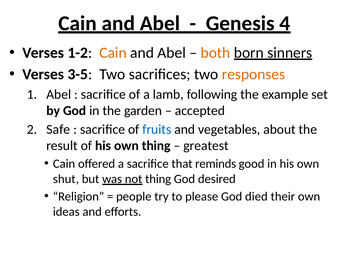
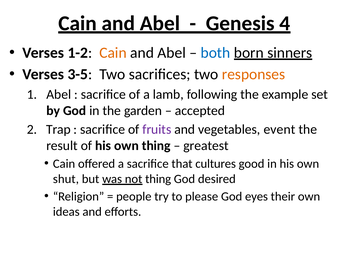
both colour: orange -> blue (215, 53)
Safe: Safe -> Trap (58, 130)
fruits colour: blue -> purple (157, 130)
about: about -> event (279, 130)
reminds: reminds -> cultures (216, 164)
died: died -> eyes (256, 197)
